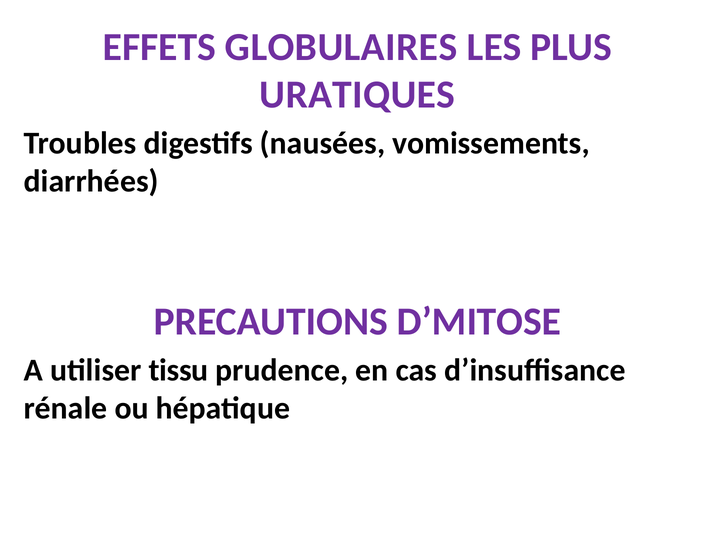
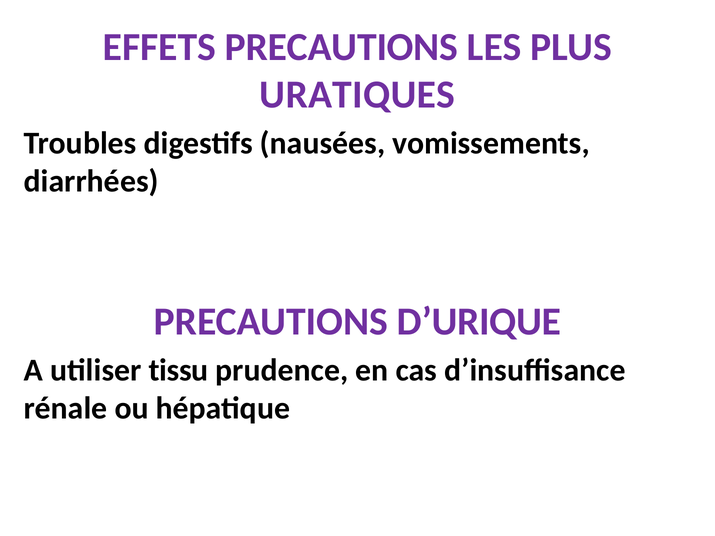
EFFETS GLOBULAIRES: GLOBULAIRES -> PRECAUTIONS (341, 47)
D’MITOSE: D’MITOSE -> D’URIQUE (479, 322)
